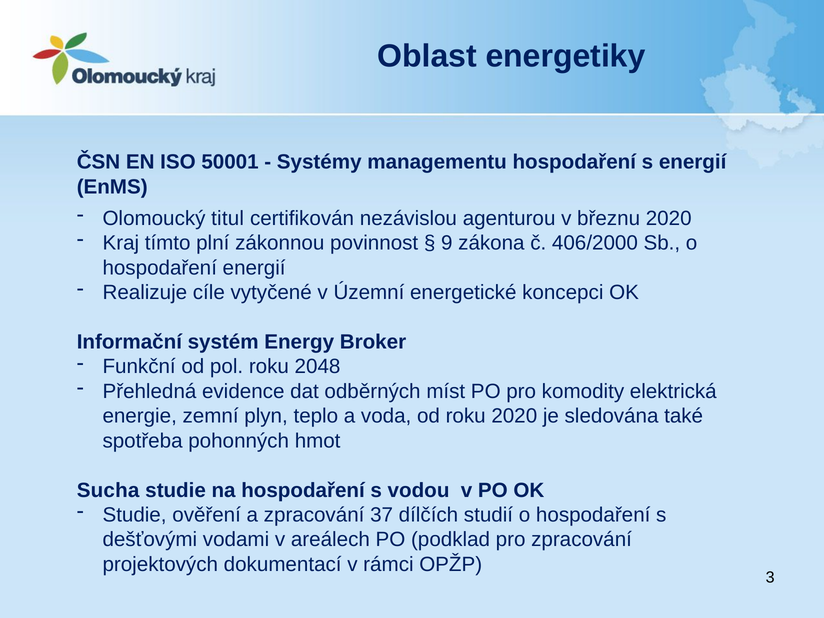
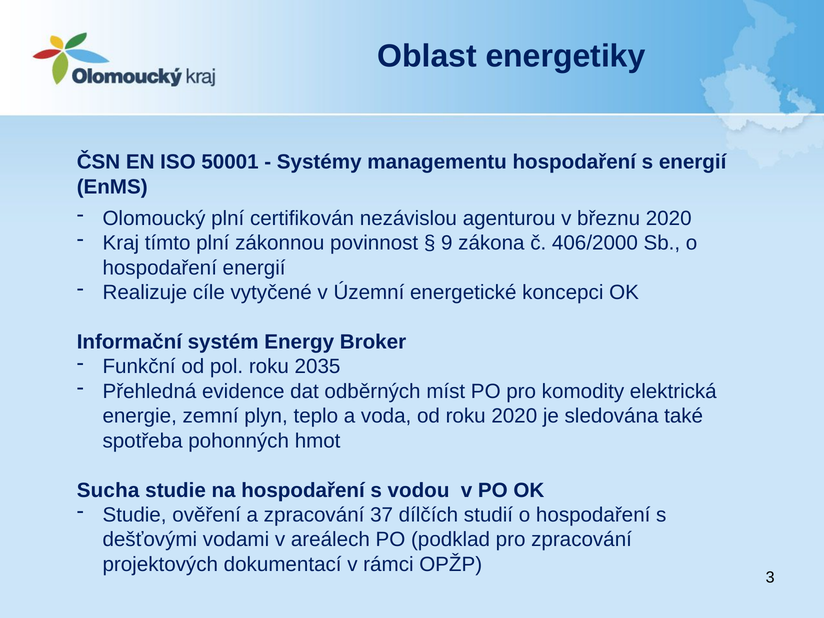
Olomoucký titul: titul -> plní (228, 218)
2048: 2048 -> 2035 (318, 367)
